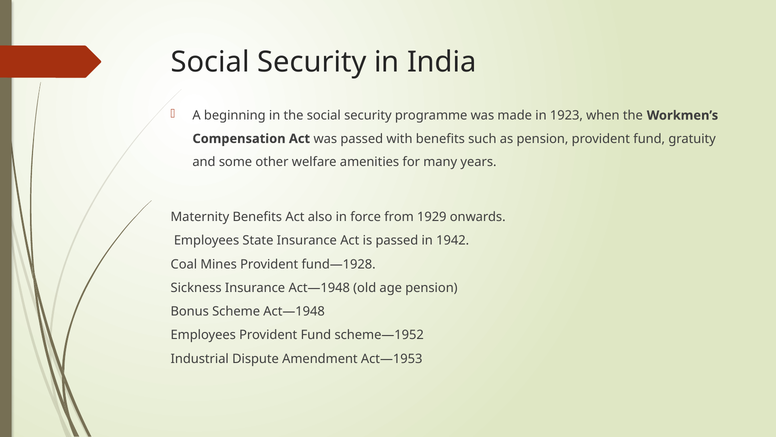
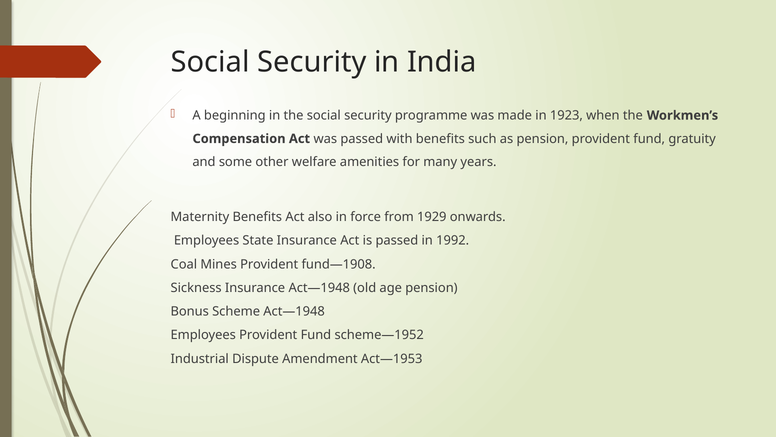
1942: 1942 -> 1992 (453, 240)
fund—1928: fund—1928 -> fund—1908 (339, 264)
